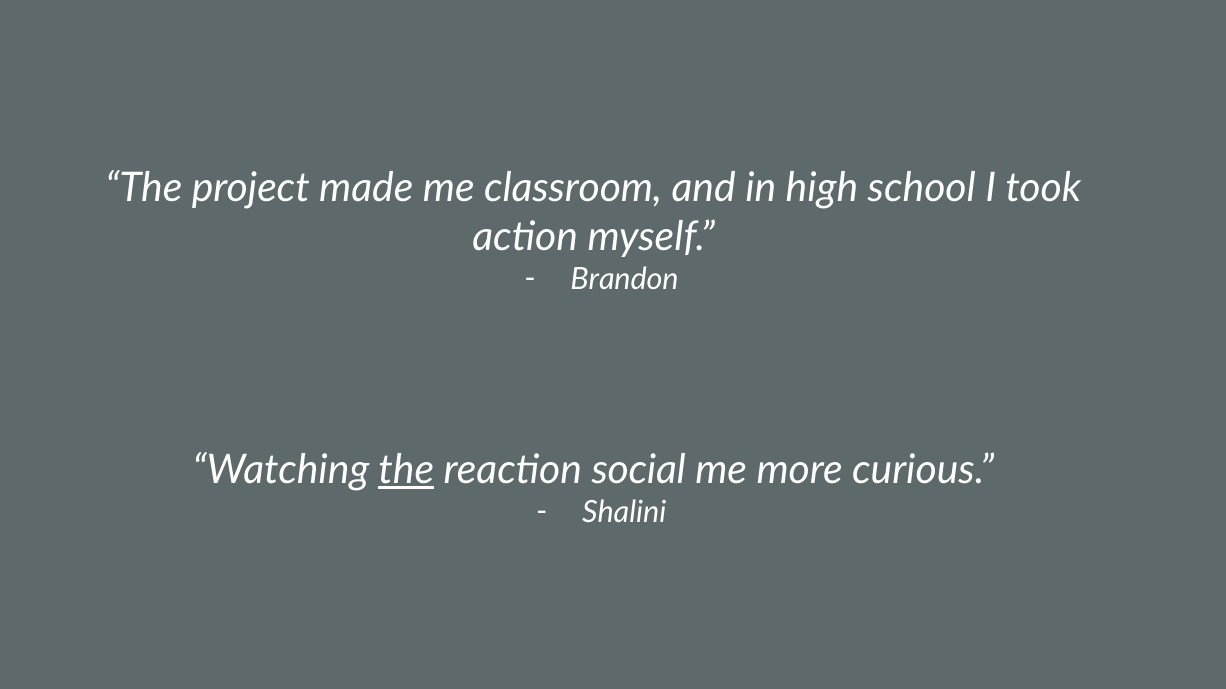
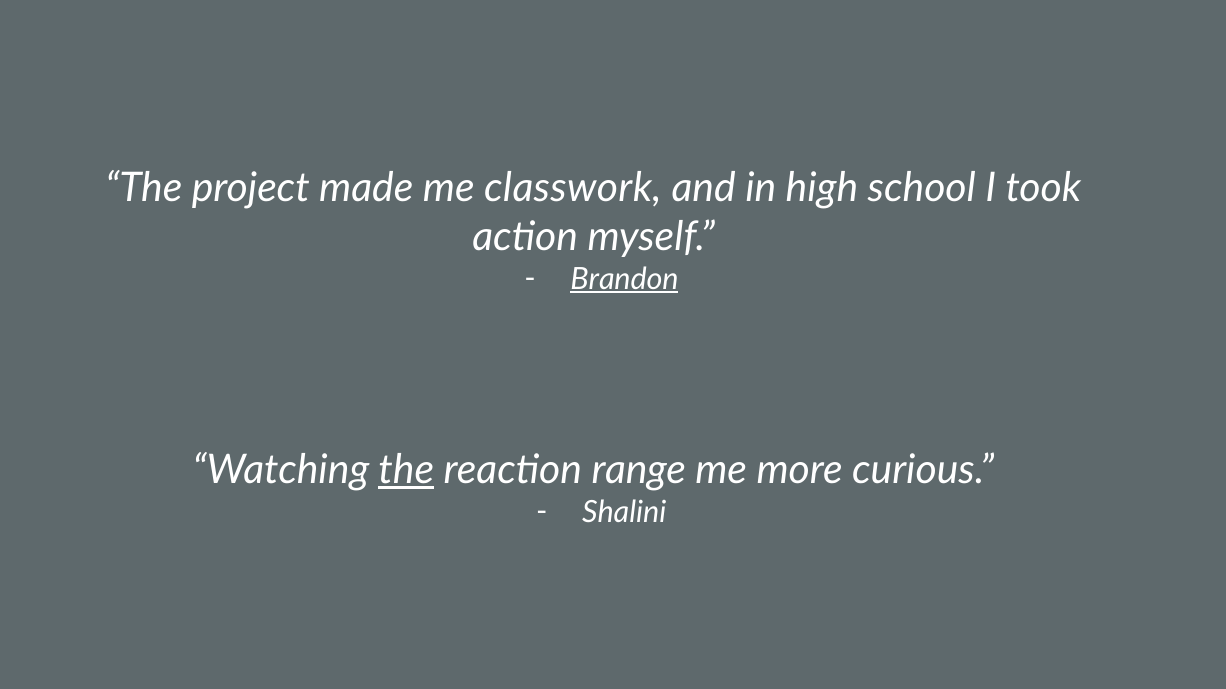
classroom: classroom -> classwork (573, 188)
Brandon underline: none -> present (625, 279)
social: social -> range (639, 470)
